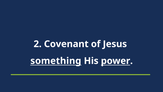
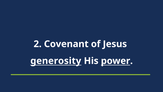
something: something -> generosity (56, 61)
